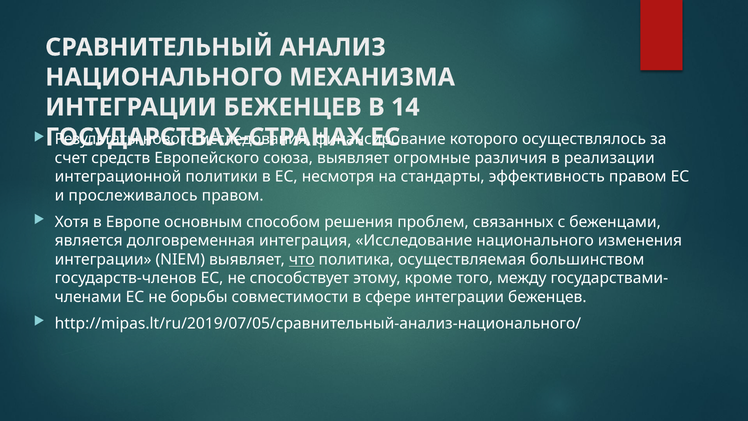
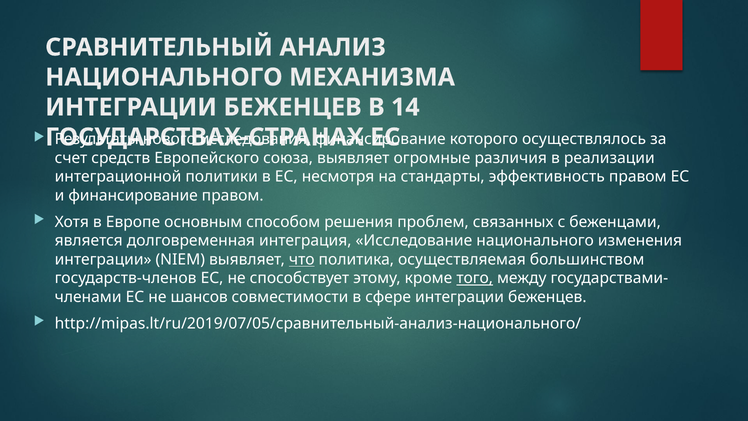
и прослеживалось: прослеживалось -> финансирование (133, 195)
того underline: none -> present (475, 278)
борьбы: борьбы -> шансов (199, 297)
